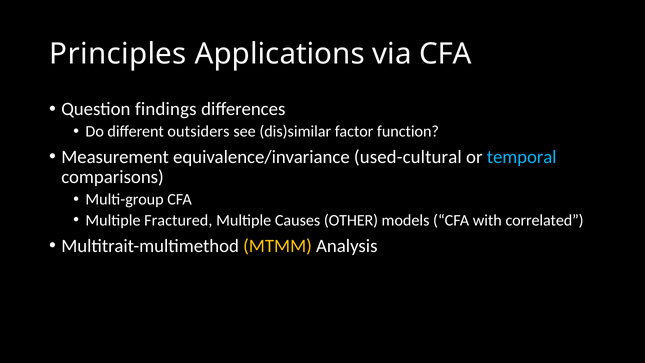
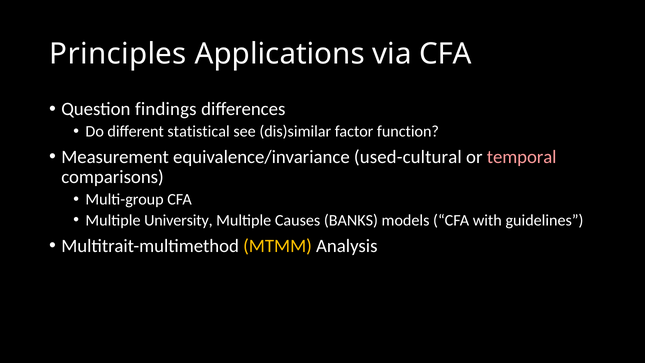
outsiders: outsiders -> statistical (199, 131)
temporal colour: light blue -> pink (522, 157)
Fractured: Fractured -> University (178, 220)
OTHER: OTHER -> BANKS (351, 220)
correlated: correlated -> guidelines (545, 220)
